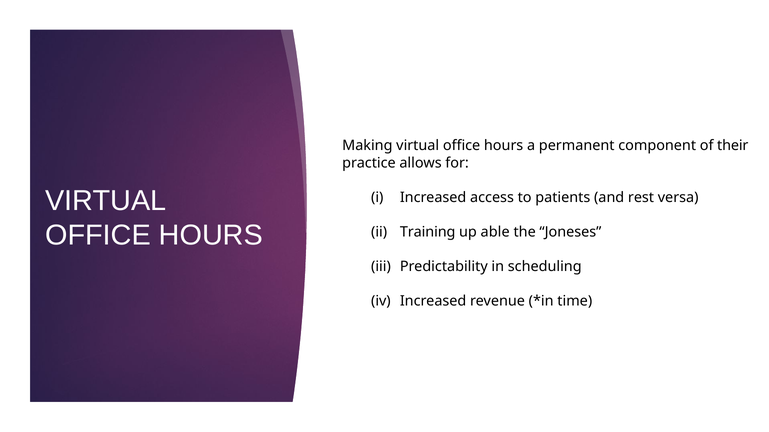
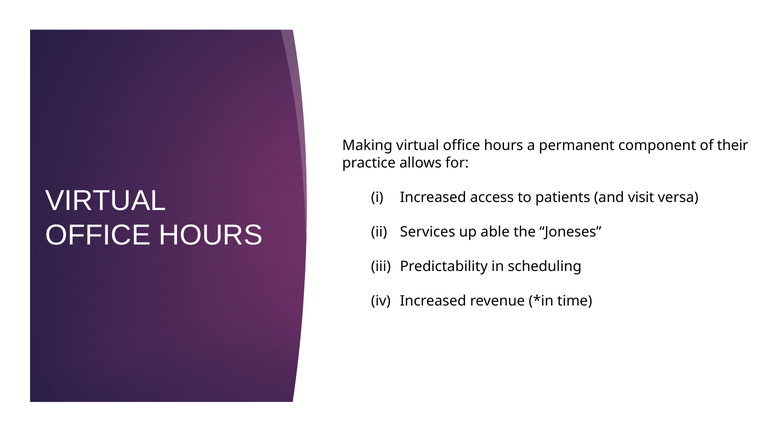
rest: rest -> visit (641, 198)
Training: Training -> Services (428, 232)
